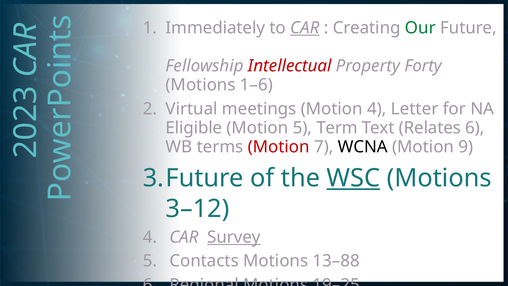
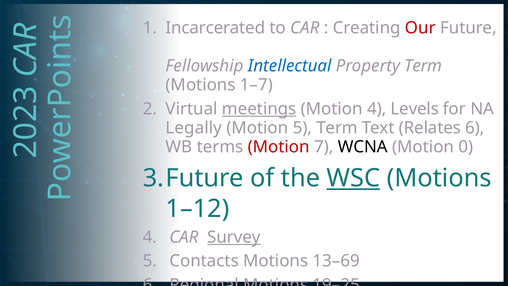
Immediately: Immediately -> Incarcerated (215, 28)
CAR underline: present -> none (305, 28)
Our colour: green -> red (420, 28)
Intellectual colour: red -> blue (290, 66)
Property Forty: Forty -> Term (423, 66)
1–6: 1–6 -> 1–7 (256, 85)
meetings underline: none -> present (259, 109)
Letter: Letter -> Levels (415, 109)
Eligible: Eligible -> Legally (194, 128)
Motion 9: 9 -> 0 (466, 147)
3–12: 3–12 -> 1–12 (197, 209)
13–88: 13–88 -> 13–69 (336, 261)
